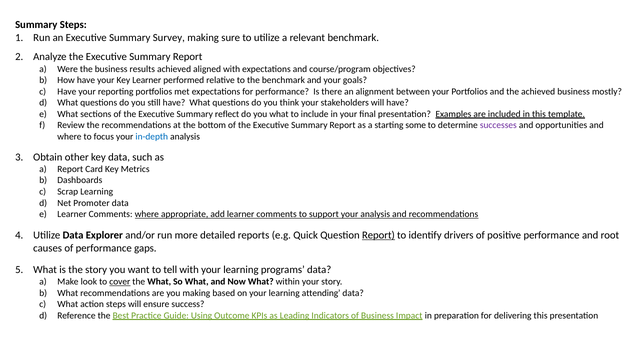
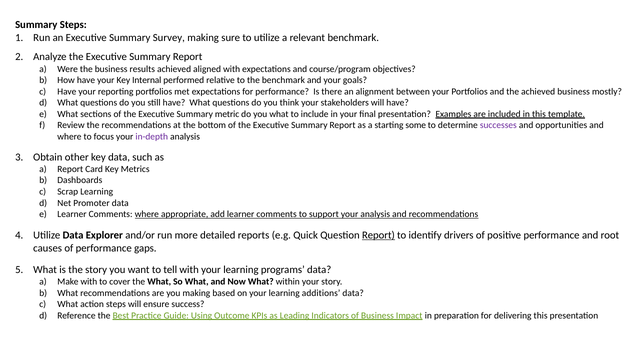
Key Learner: Learner -> Internal (147, 80)
reflect: reflect -> metric (227, 114)
in-depth colour: blue -> purple (152, 136)
Make look: look -> with (89, 282)
cover underline: present -> none (120, 282)
attending: attending -> additions (321, 293)
